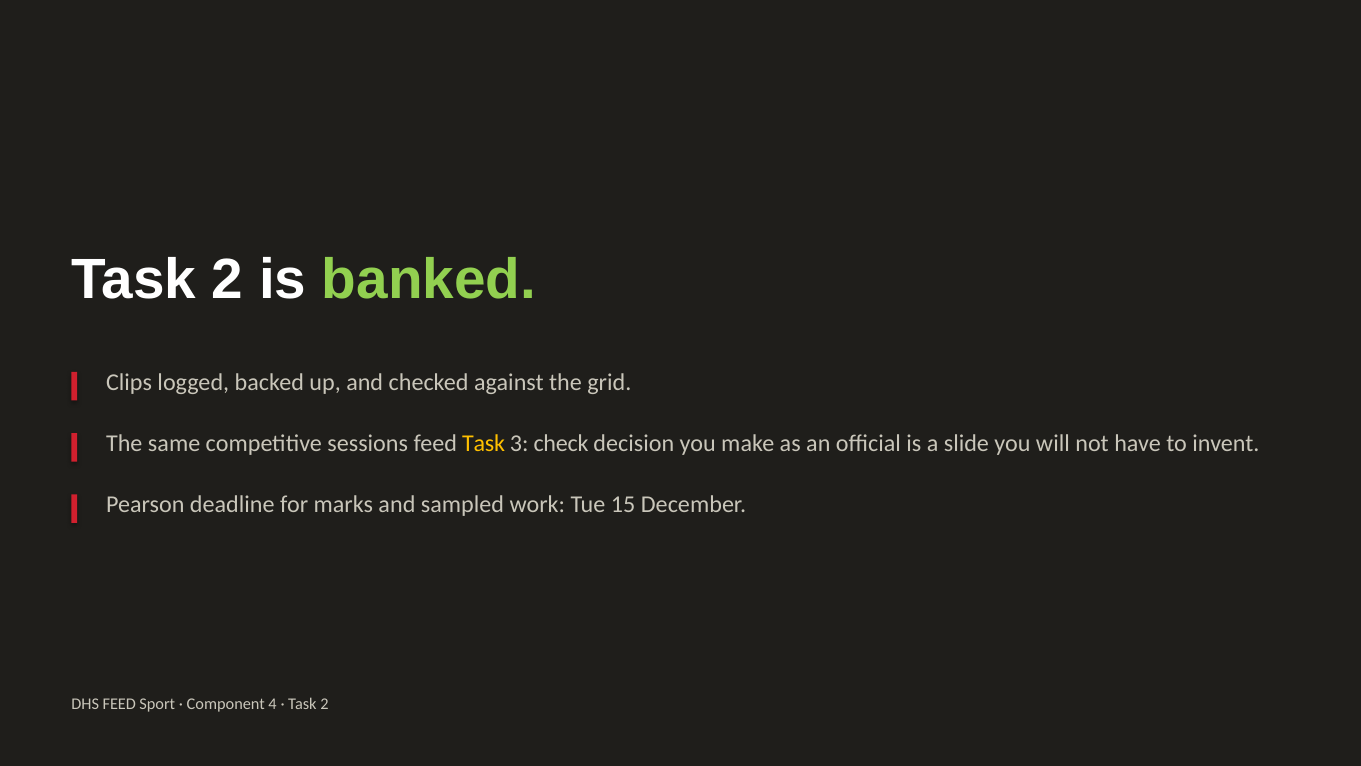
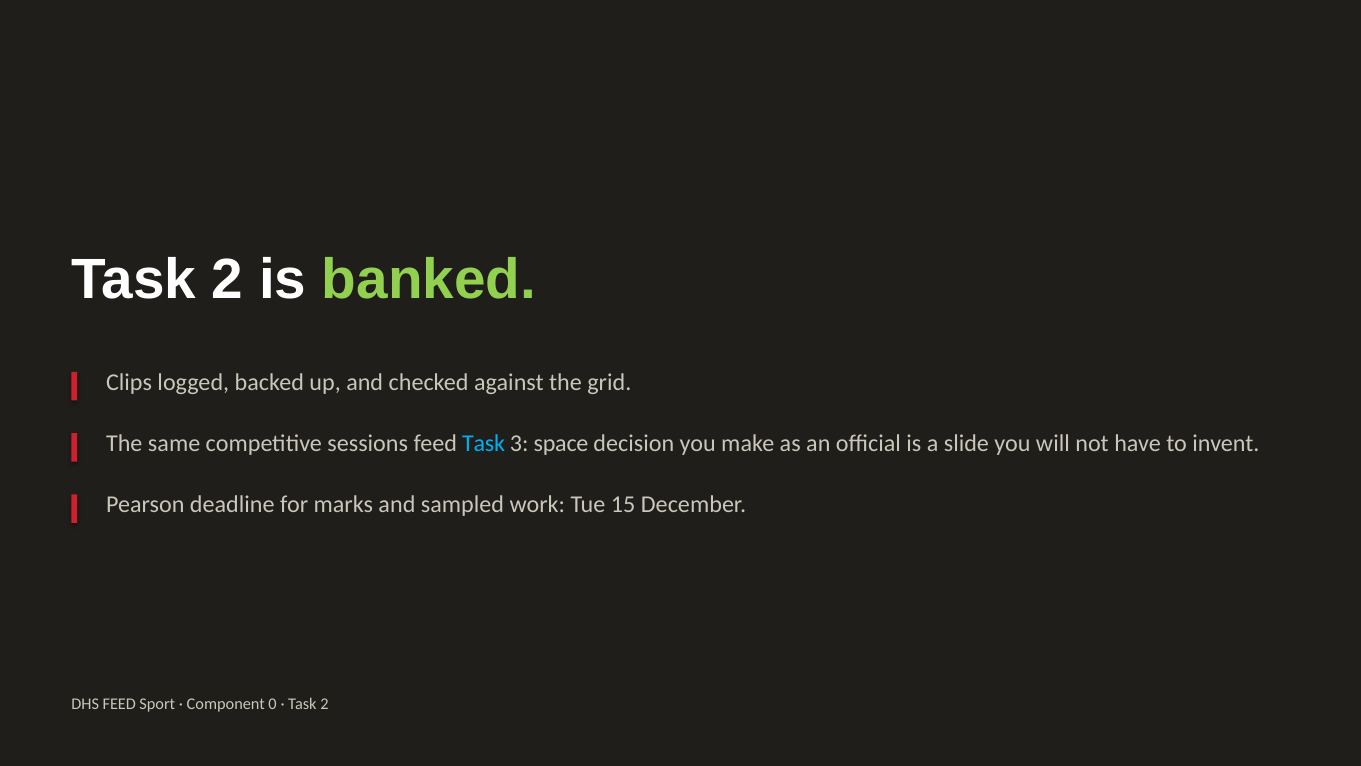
Task colour: yellow -> light blue (484, 443)
check: check -> space (561, 443)
4: 4 -> 0 (273, 704)
